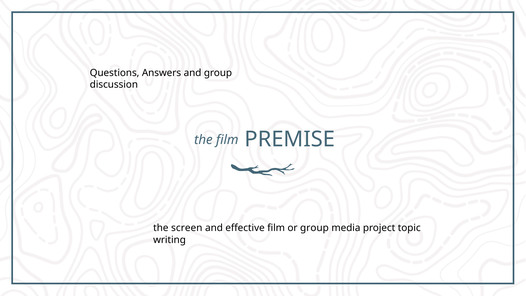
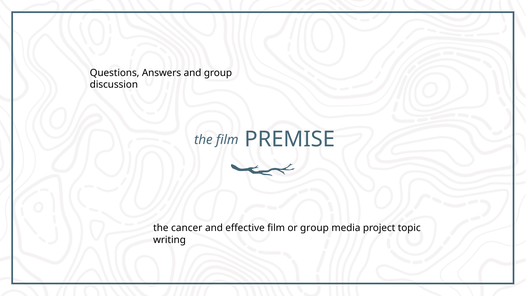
screen: screen -> cancer (187, 228)
